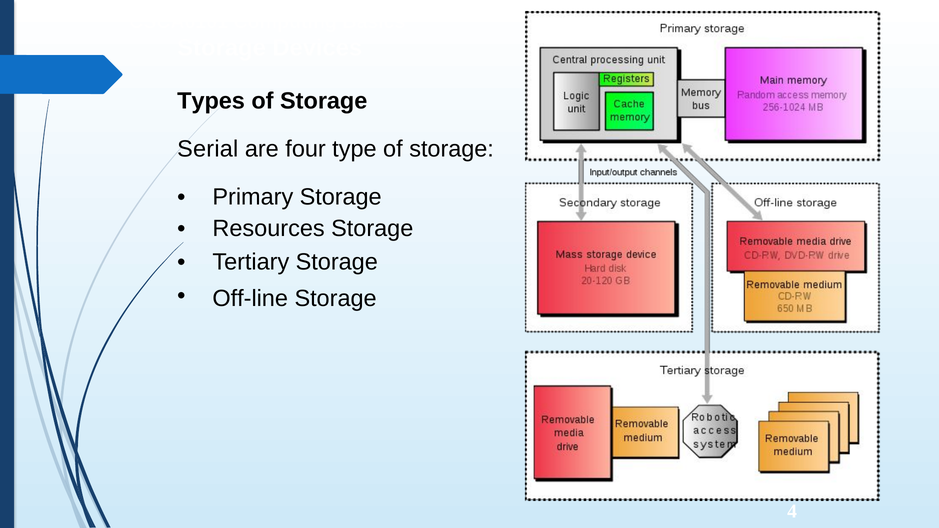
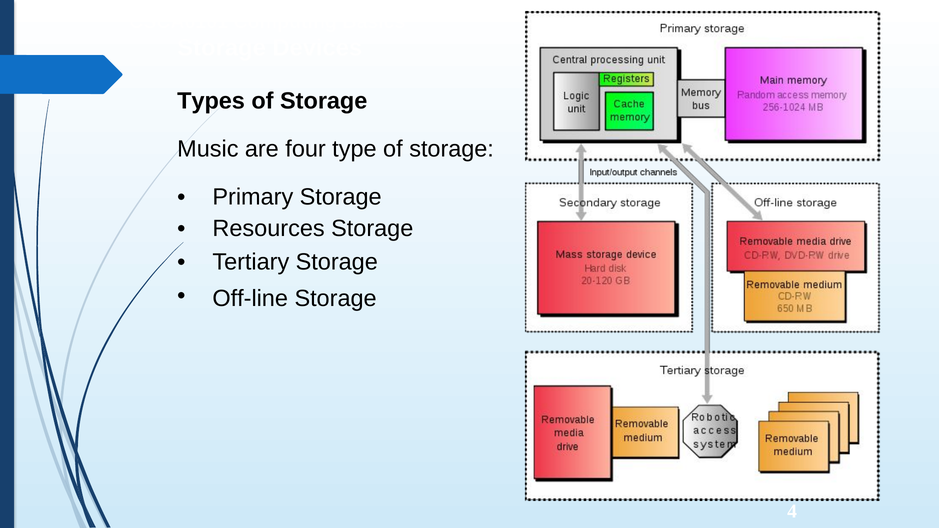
Serial: Serial -> Music (208, 149)
